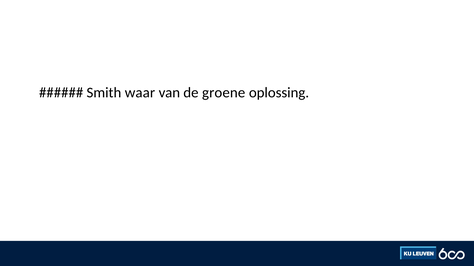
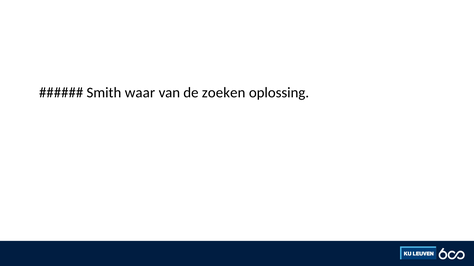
groene: groene -> zoeken (224, 93)
